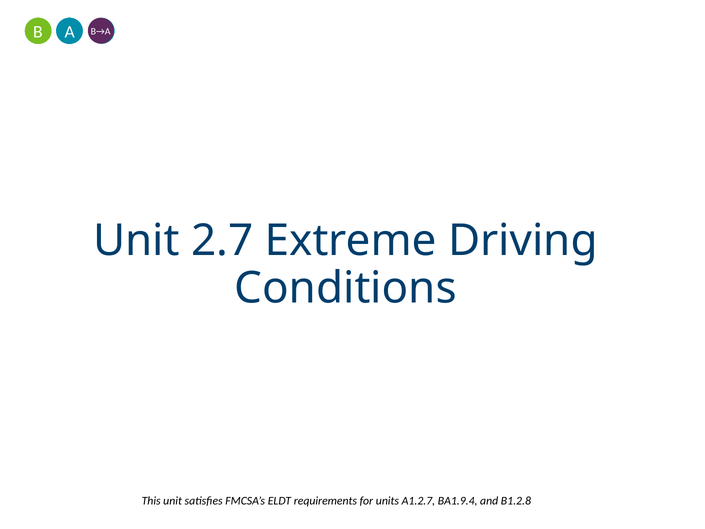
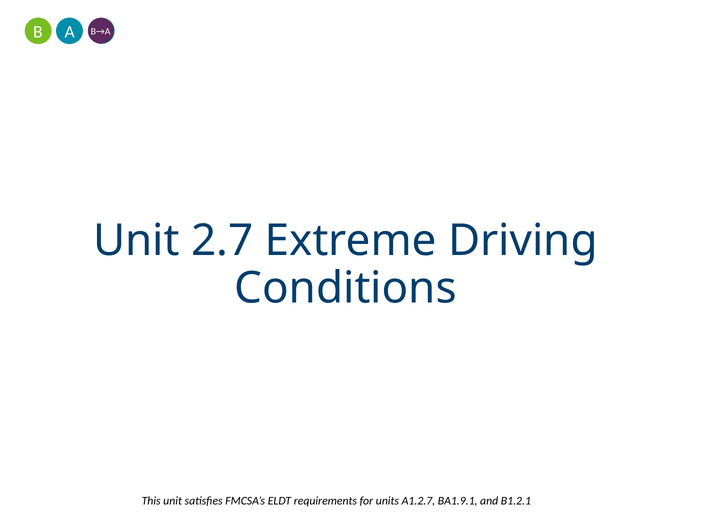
BA1.9.4: BA1.9.4 -> BA1.9.1 (458, 501)
B1.2.8: B1.2.8 -> B1.2.1 (516, 501)
